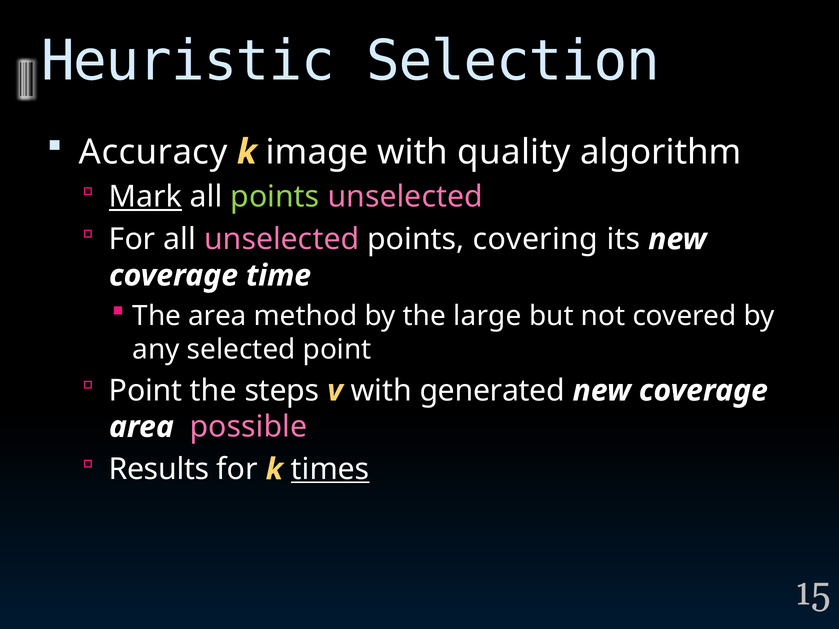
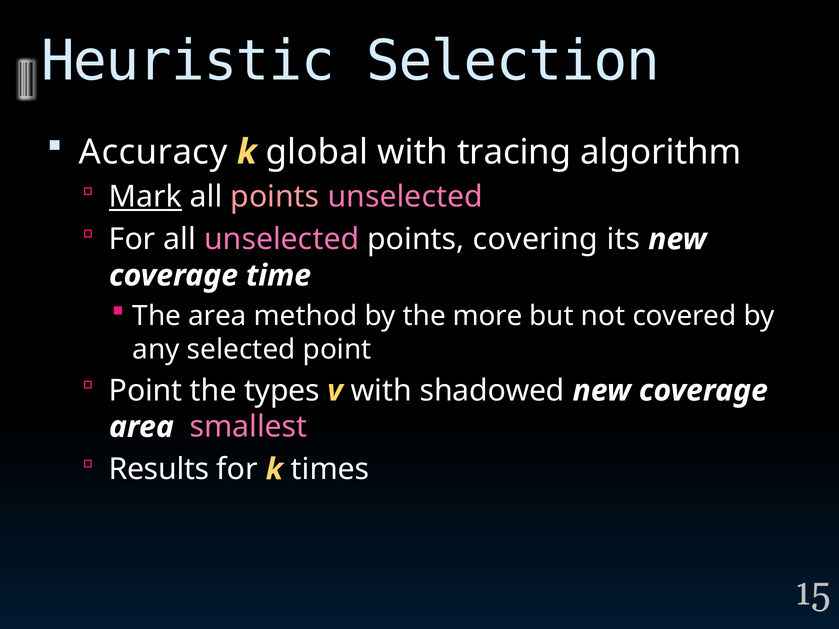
image: image -> global (317, 152)
quality: quality -> tracing (514, 152)
points colour: light green -> pink (275, 197)
large: large -> more (488, 316)
steps: steps -> types (282, 391)
generated: generated -> shadowed (492, 391)
possible: possible -> smallest (249, 427)
times underline: present -> none (330, 469)
